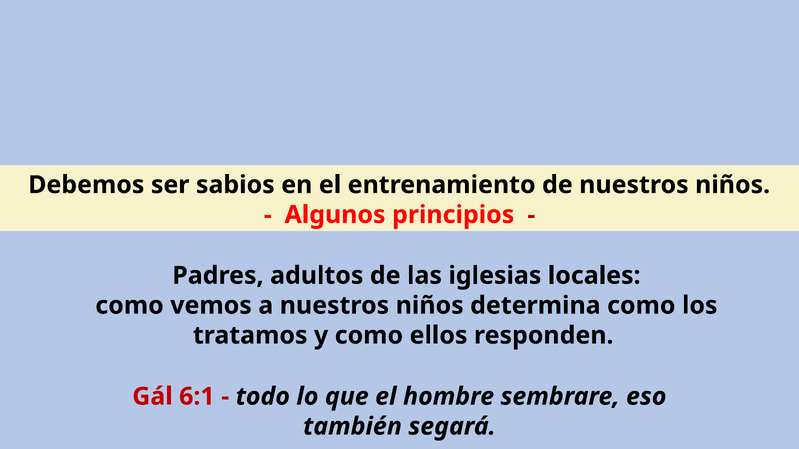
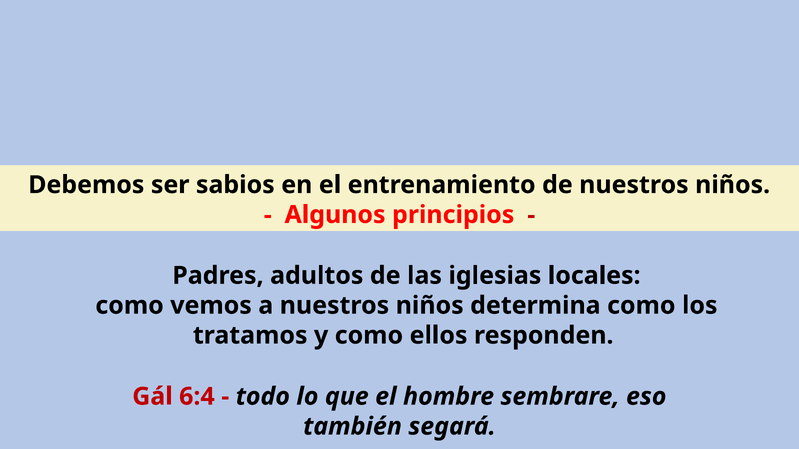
6:1: 6:1 -> 6:4 (197, 397)
